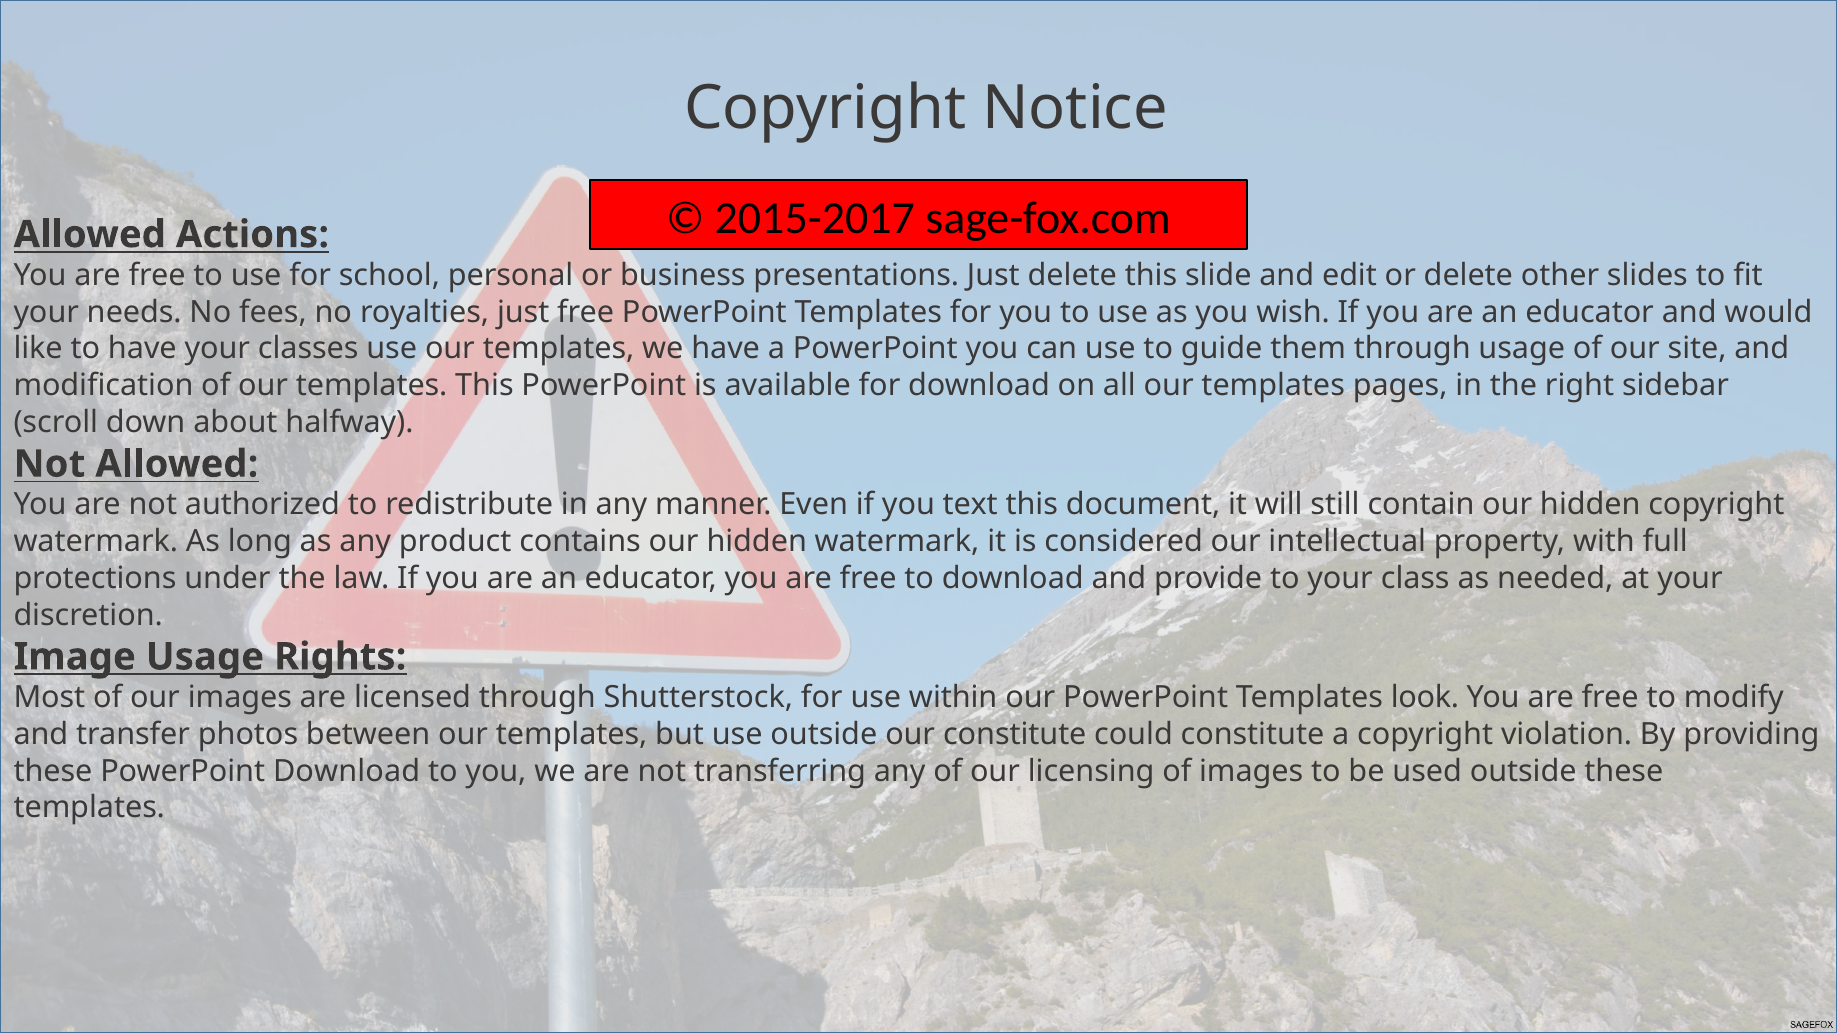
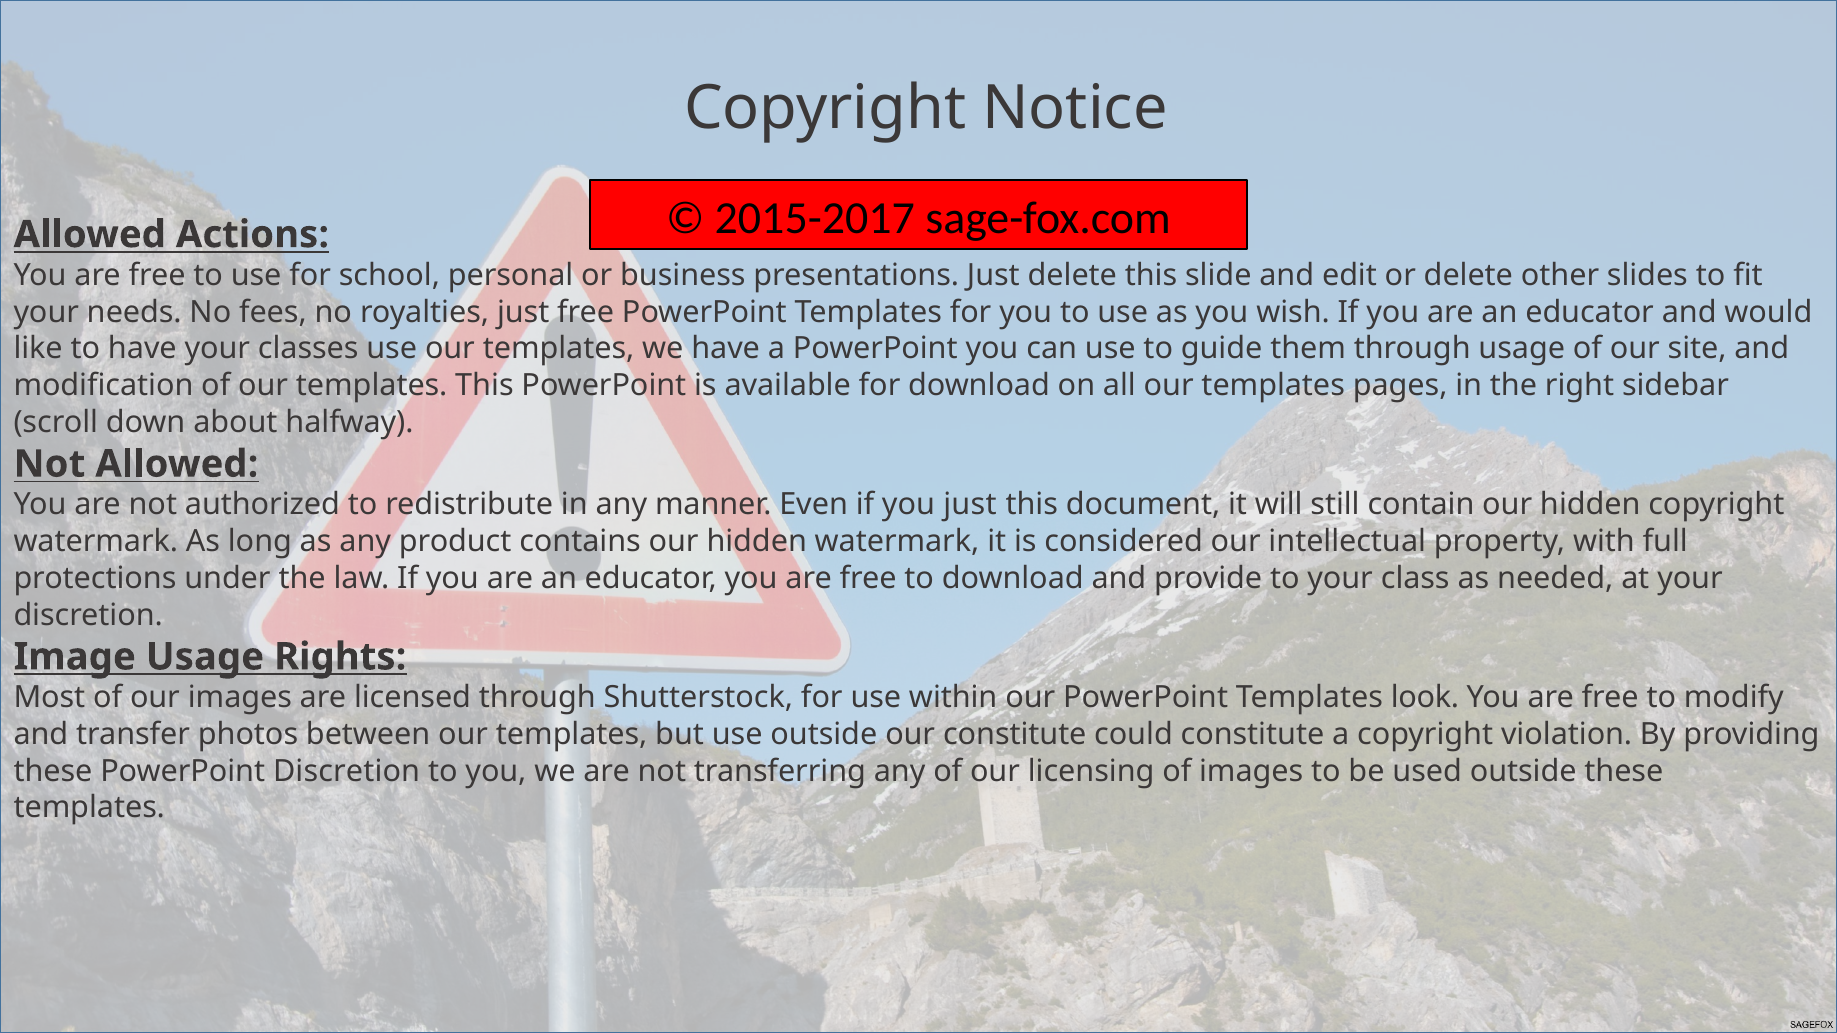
you text: text -> just (970, 505)
PowerPoint Download: Download -> Discretion (347, 771)
